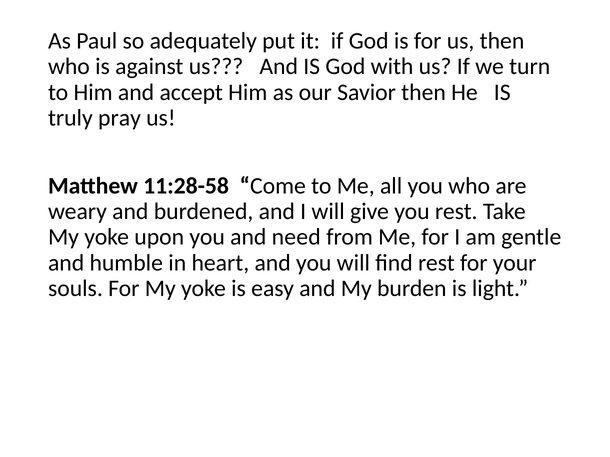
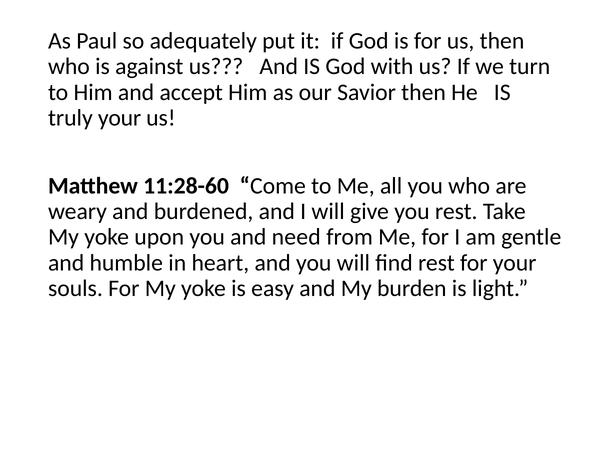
truly pray: pray -> your (120, 118)
11:28-58: 11:28-58 -> 11:28-60 (186, 186)
